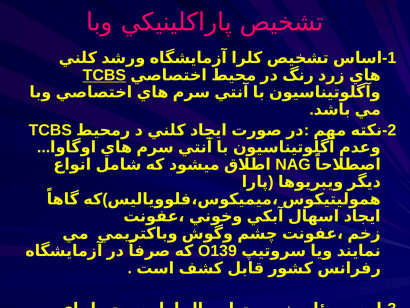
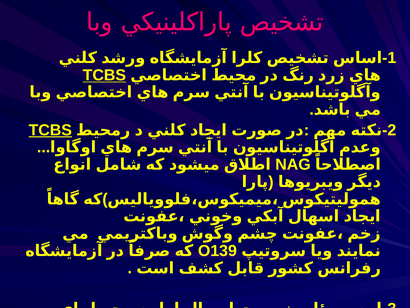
TCBS underline: none -> present (50, 130)
